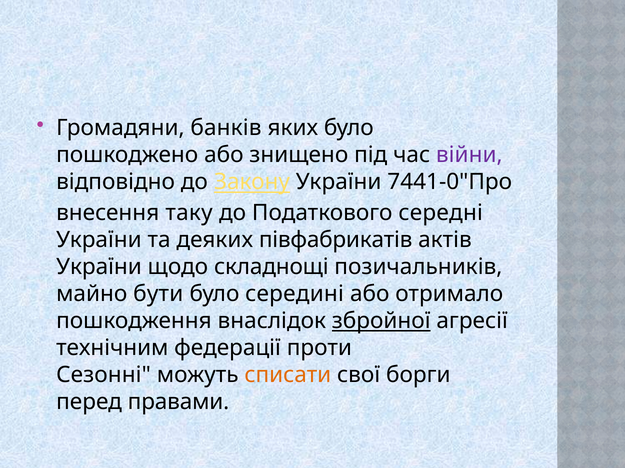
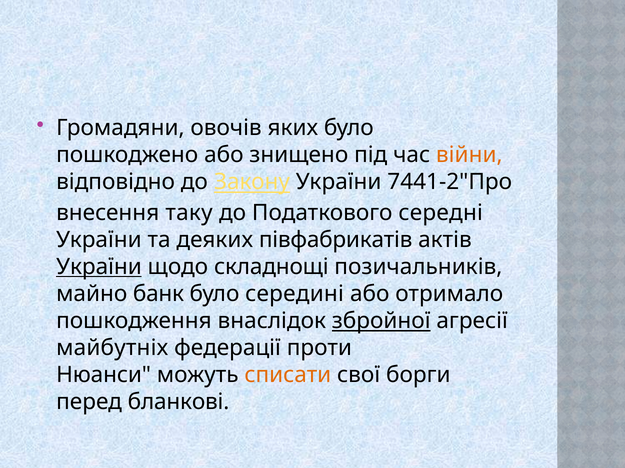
банків: банків -> овочів (226, 128)
війни colour: purple -> orange (469, 155)
7441-0"Про: 7441-0"Про -> 7441-2"Про (450, 182)
України underline: none -> present (99, 267)
бути: бути -> банк (159, 294)
технічним: технічним -> майбутніх (112, 349)
Сезонні: Сезонні -> Нюанси (104, 376)
правами: правами -> бланкові (179, 403)
